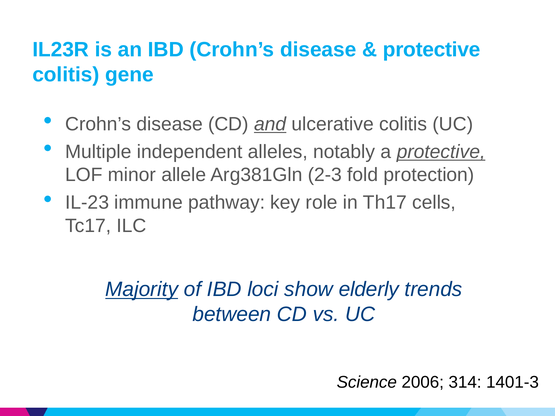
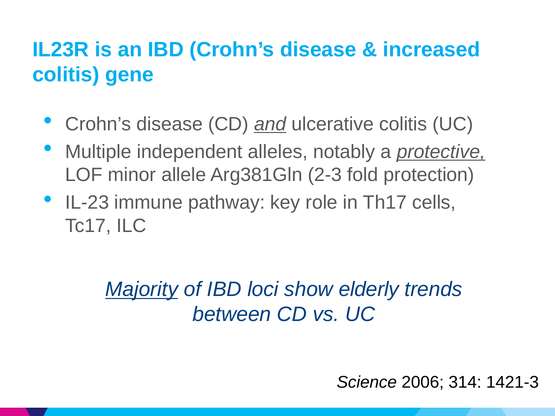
protective: protective -> increased (432, 50)
1401-3: 1401-3 -> 1421-3 (513, 383)
